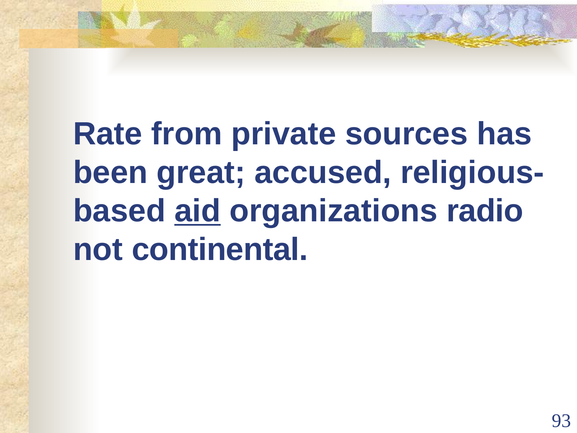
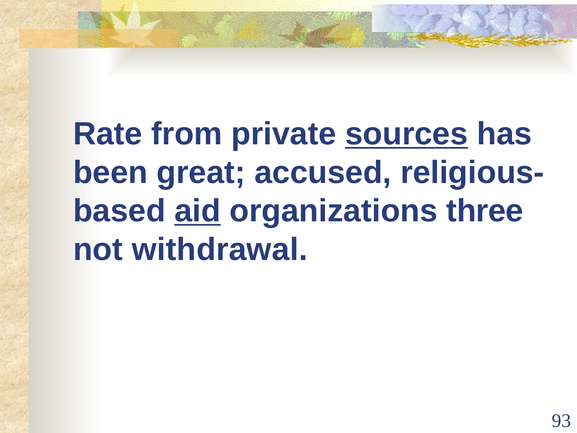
sources underline: none -> present (407, 134)
radio: radio -> three (485, 211)
continental: continental -> withdrawal (220, 249)
